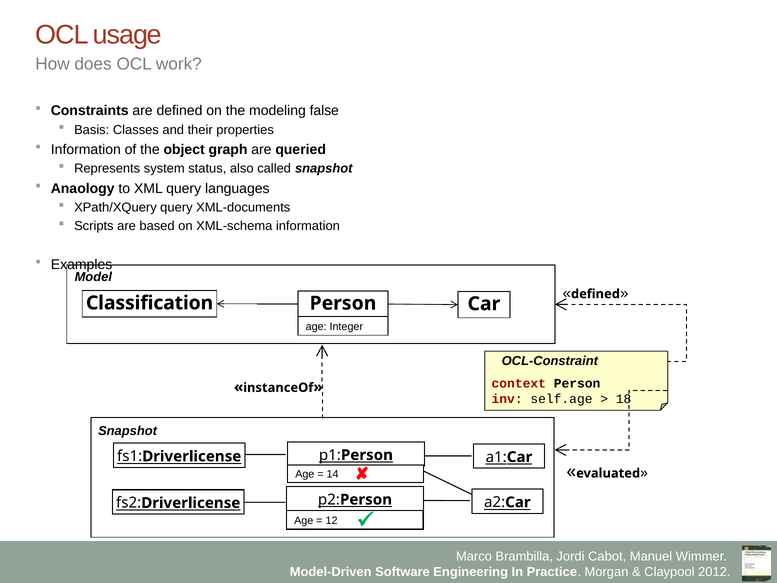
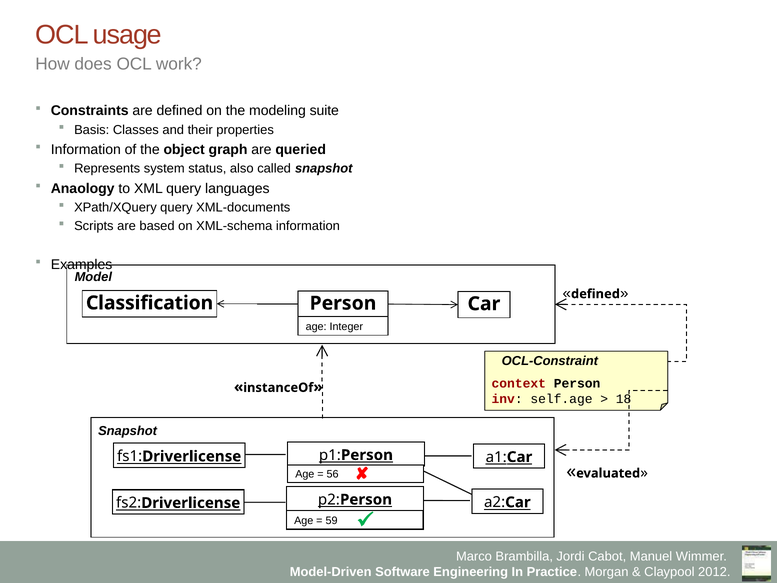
false: false -> suite (324, 111)
14: 14 -> 56 (333, 474)
12: 12 -> 59 (332, 520)
